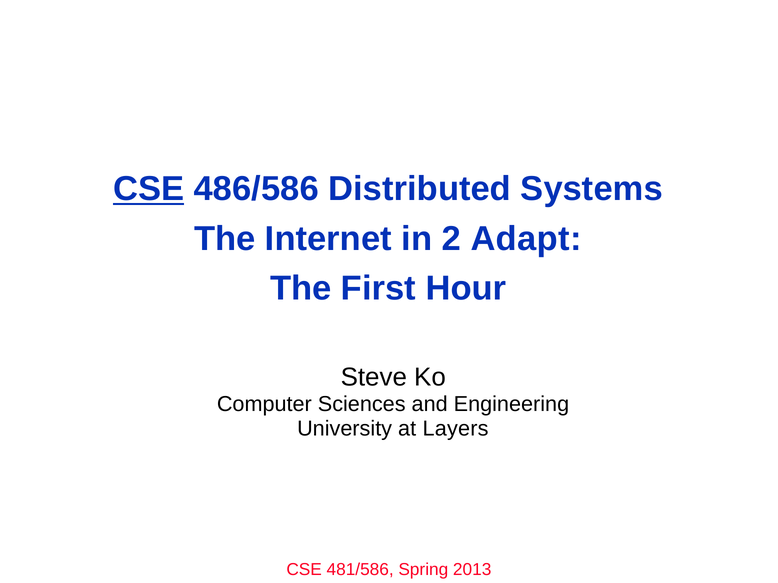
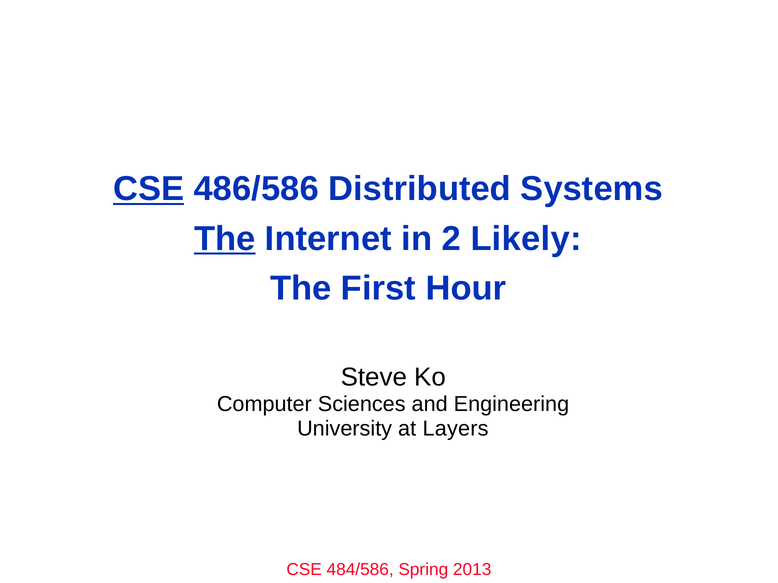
The underline: none -> present (225, 239)
Adapt: Adapt -> Likely (526, 239)
481/586: 481/586 -> 484/586 (360, 570)
